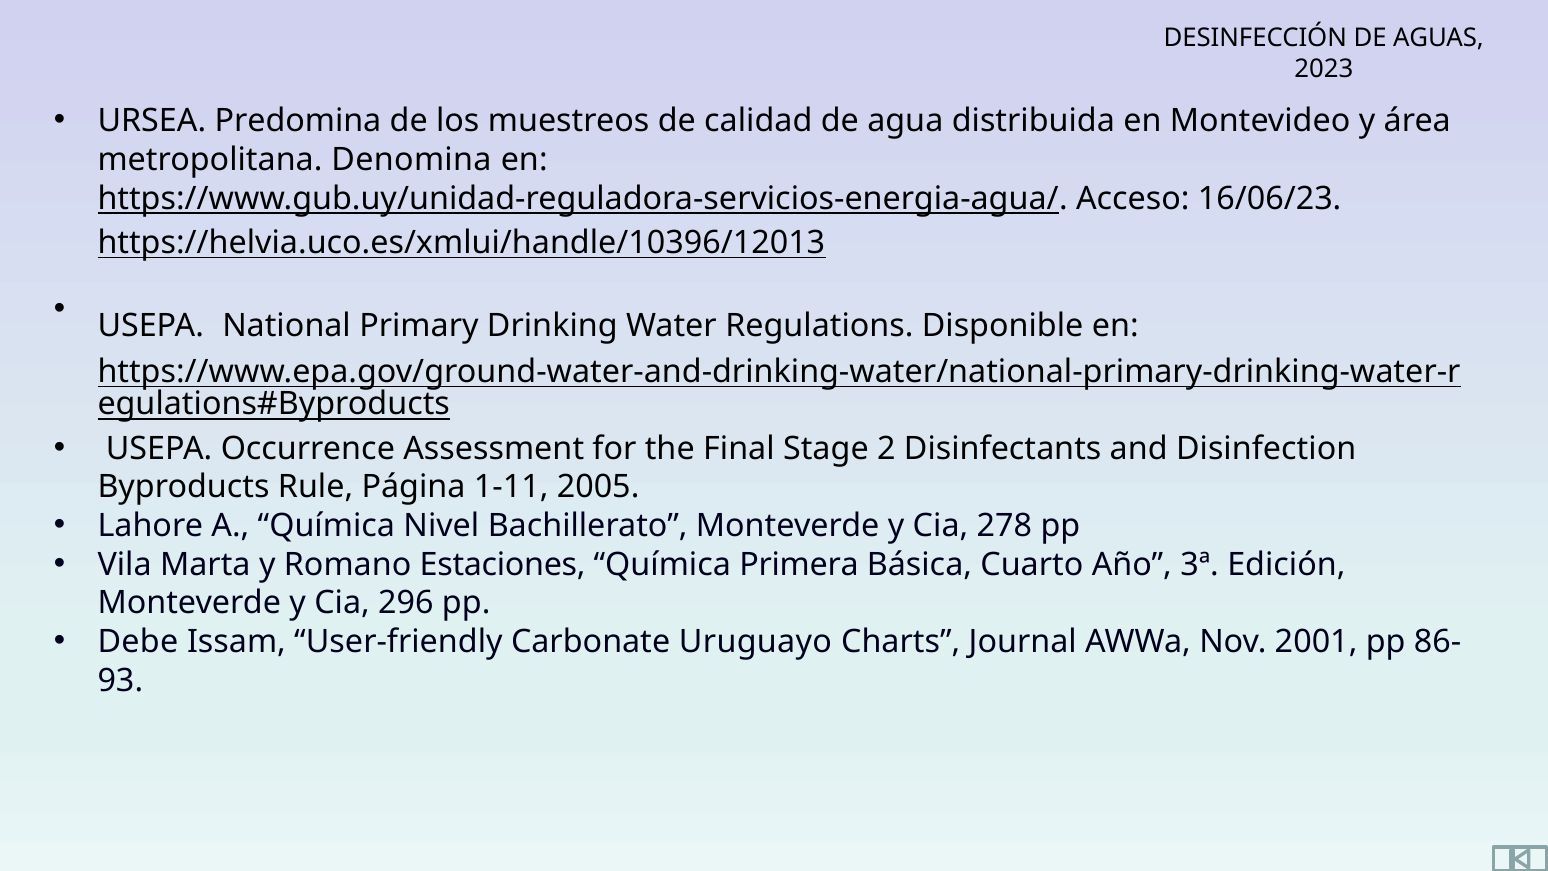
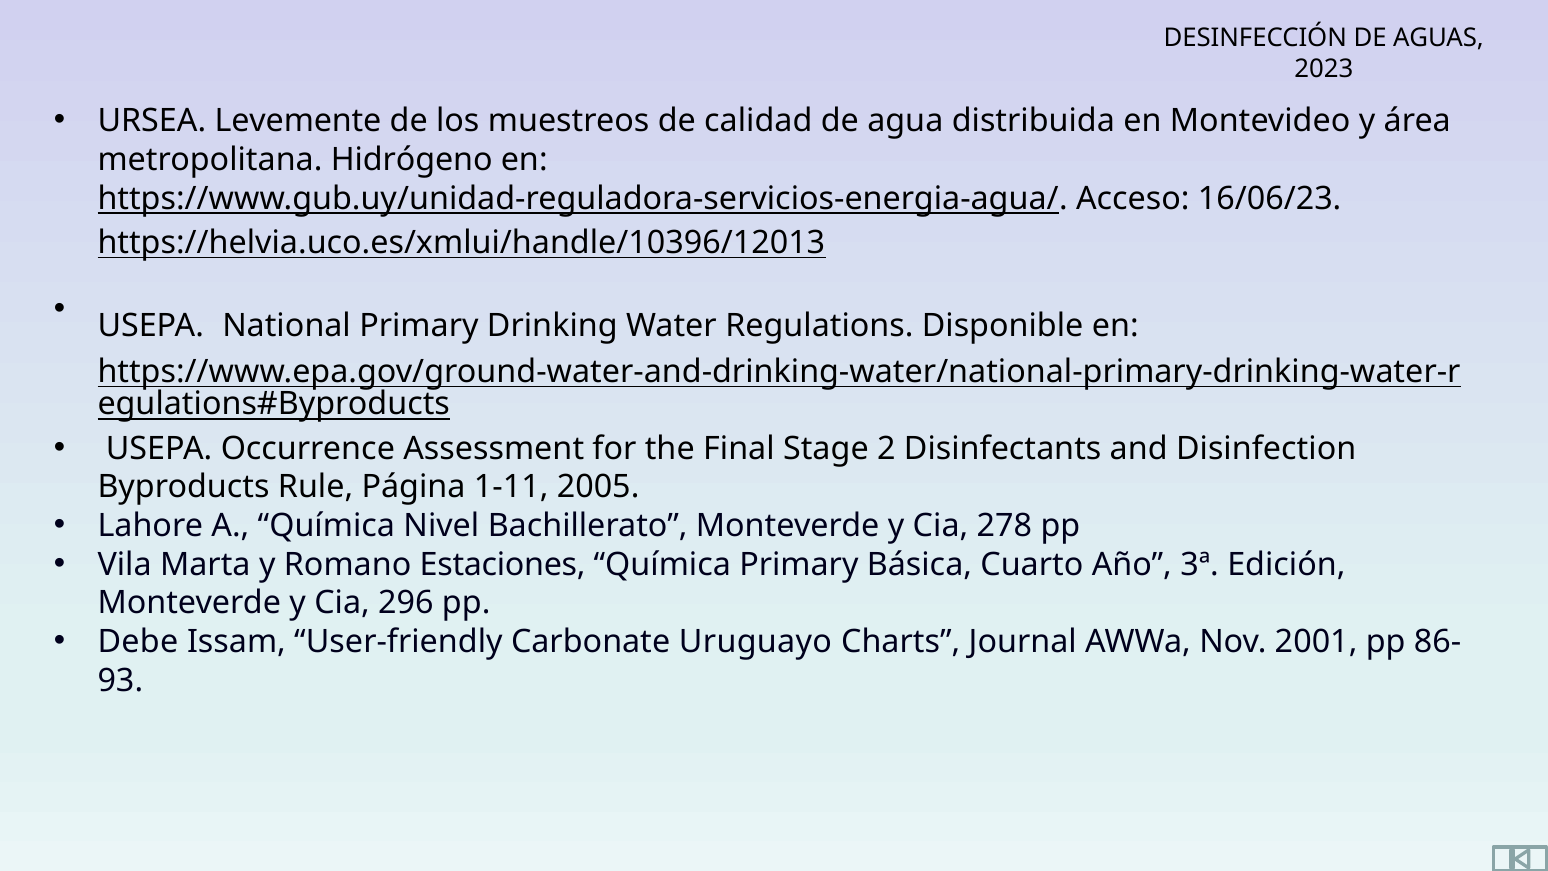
Predomina: Predomina -> Levemente (298, 121)
Denomina: Denomina -> Hidrógeno (412, 160)
Química Primera: Primera -> Primary (799, 564)
